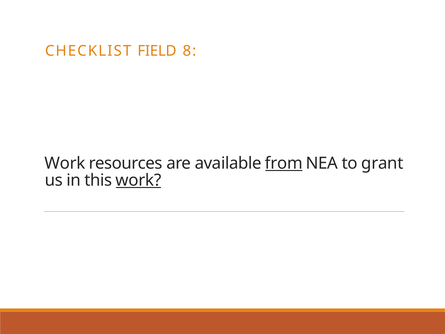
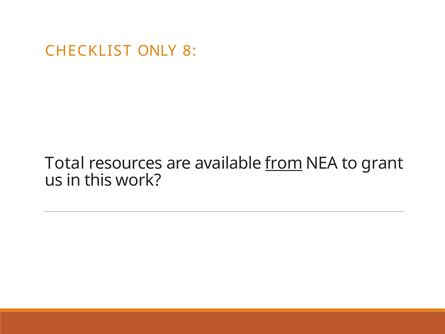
FIELD: FIELD -> ONLY (157, 51)
Work: Work -> Total (65, 163)
work underline: present -> none (138, 180)
